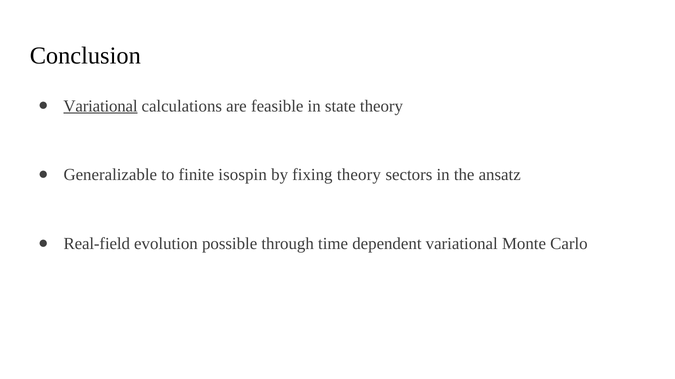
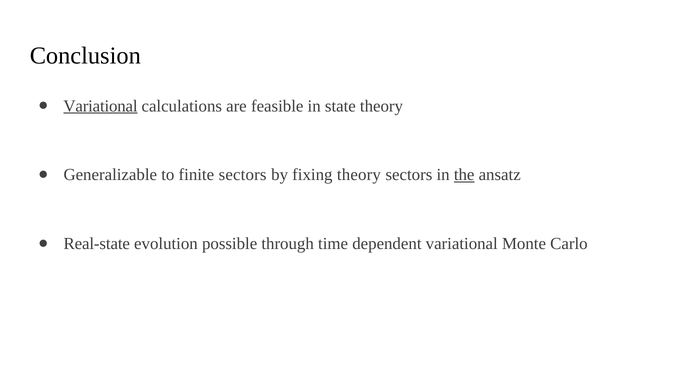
finite isospin: isospin -> sectors (243, 175)
the underline: none -> present (464, 175)
Real-field: Real-field -> Real-state (97, 244)
